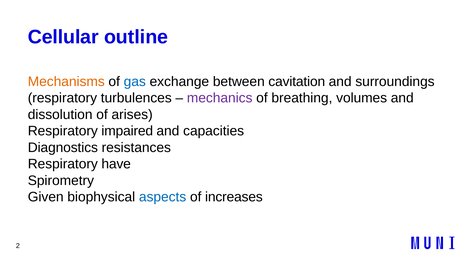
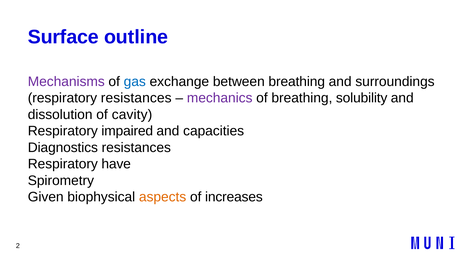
Cellular: Cellular -> Surface (63, 37)
Mechanisms colour: orange -> purple (66, 82)
between cavitation: cavitation -> breathing (297, 82)
respiratory turbulences: turbulences -> resistances (136, 98)
volumes: volumes -> solubility (362, 98)
arises: arises -> cavity (132, 115)
aspects colour: blue -> orange (163, 197)
